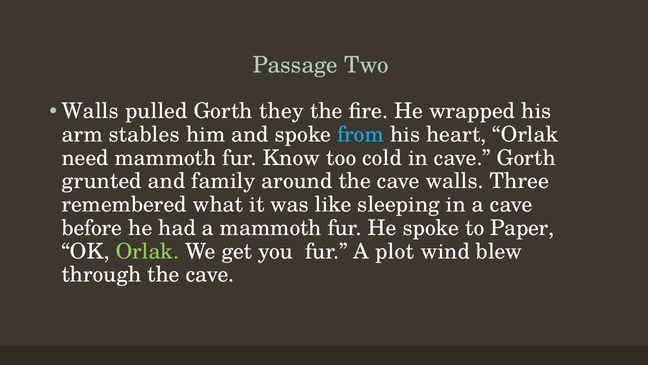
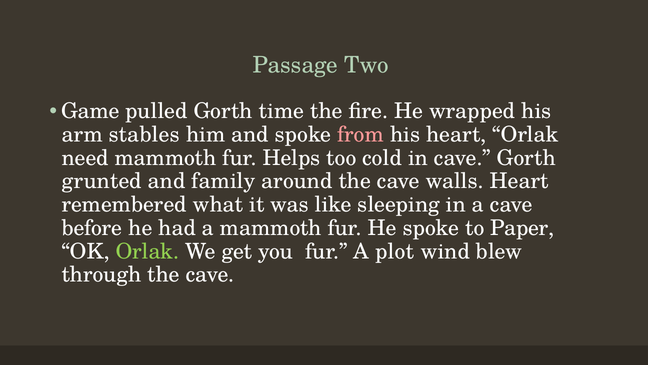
Walls: Walls -> Game (90, 111)
they: they -> time (281, 111)
from colour: light blue -> pink (361, 134)
Know: Know -> Helps (292, 158)
walls Three: Three -> Heart (519, 181)
